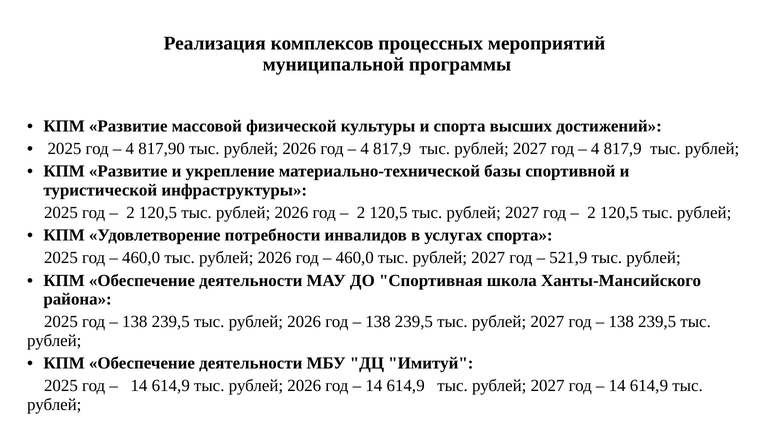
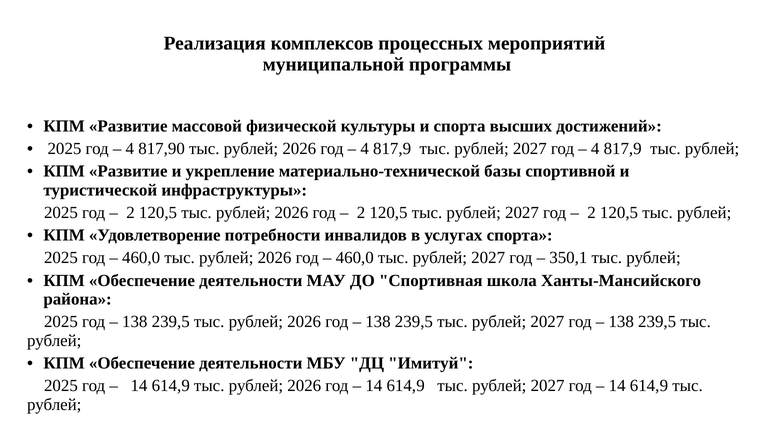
521,9: 521,9 -> 350,1 (568, 258)
